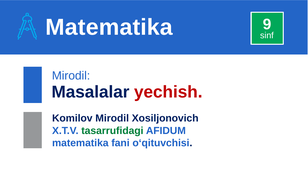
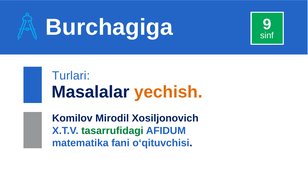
Matematika: Matematika -> Burchagiga (109, 27)
Mirodil: Mirodil -> Turlari (71, 76)
yechish colour: red -> orange (168, 92)
